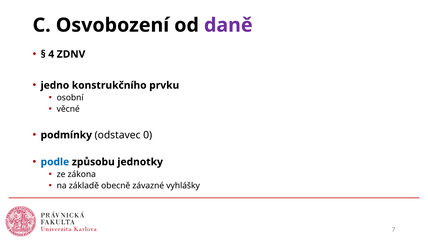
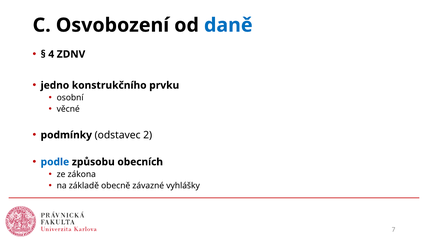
daně colour: purple -> blue (228, 25)
0: 0 -> 2 (148, 135)
jednotky: jednotky -> obecních (140, 162)
